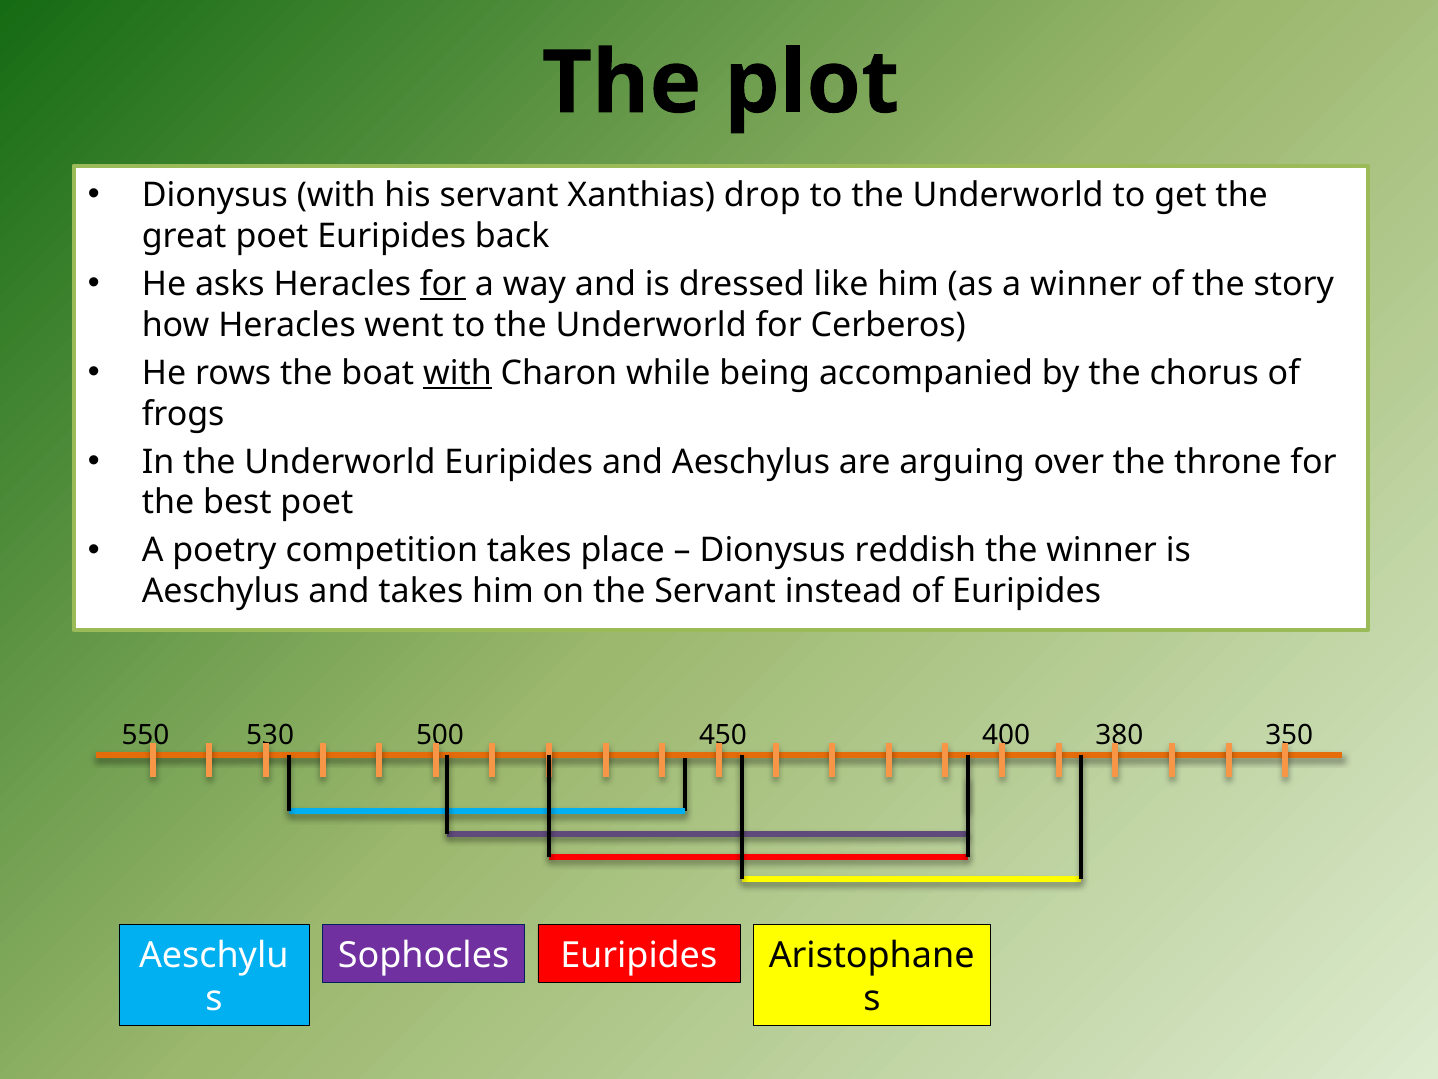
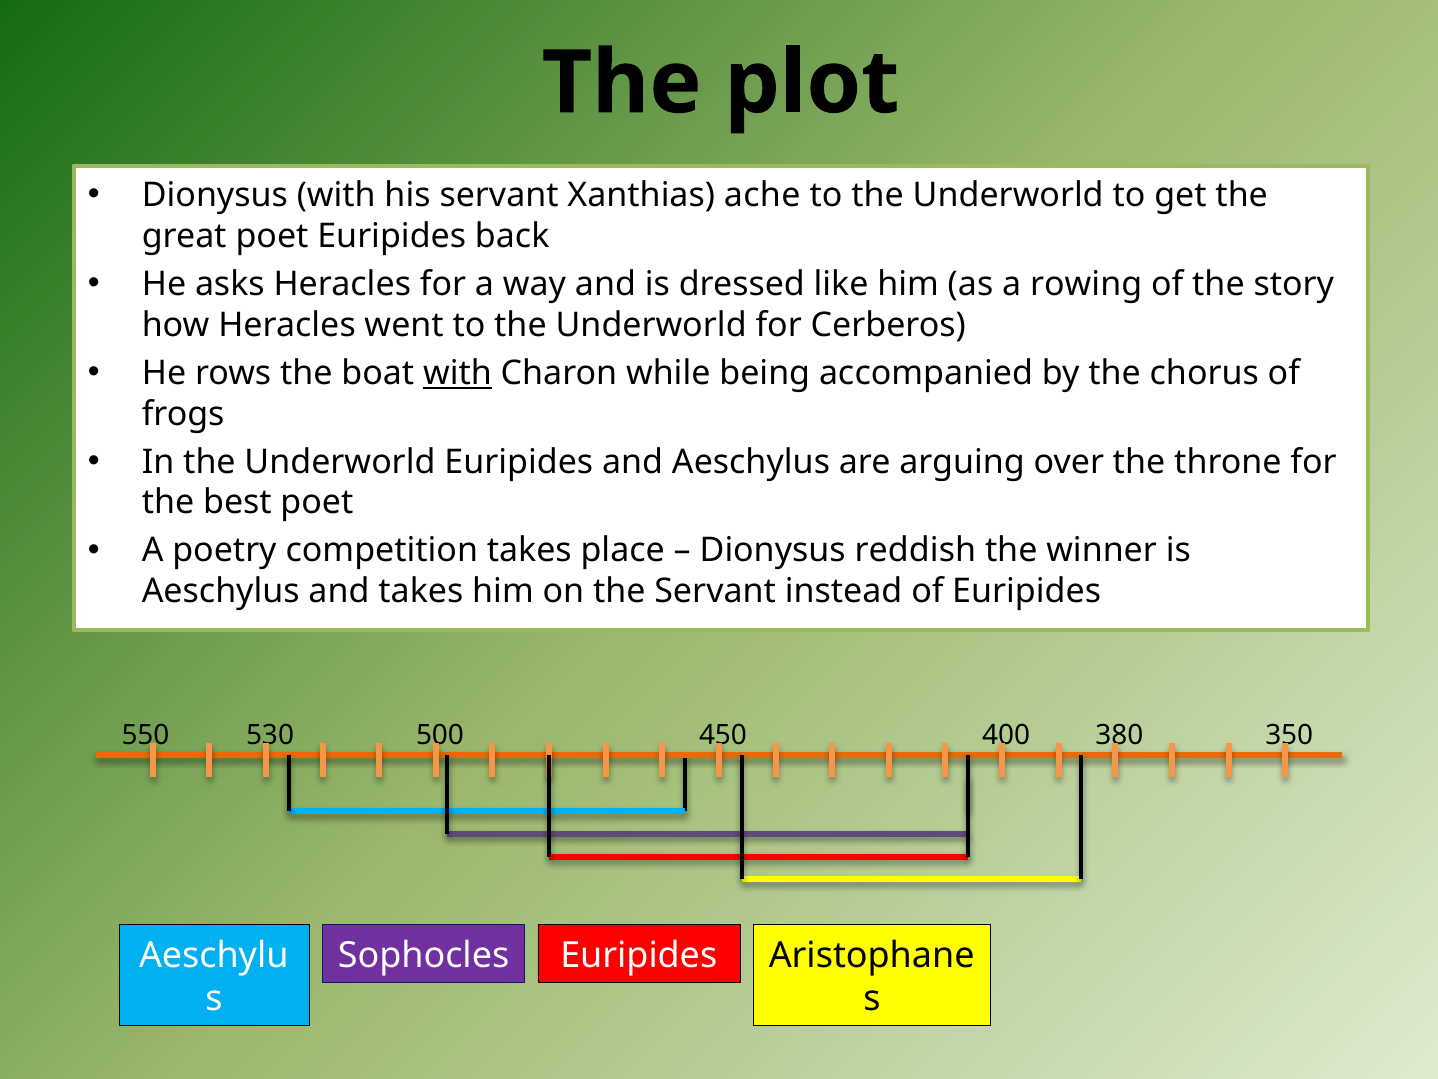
drop: drop -> ache (762, 195)
for underline: present -> none (443, 284)
a winner: winner -> rowing (1086, 284)
